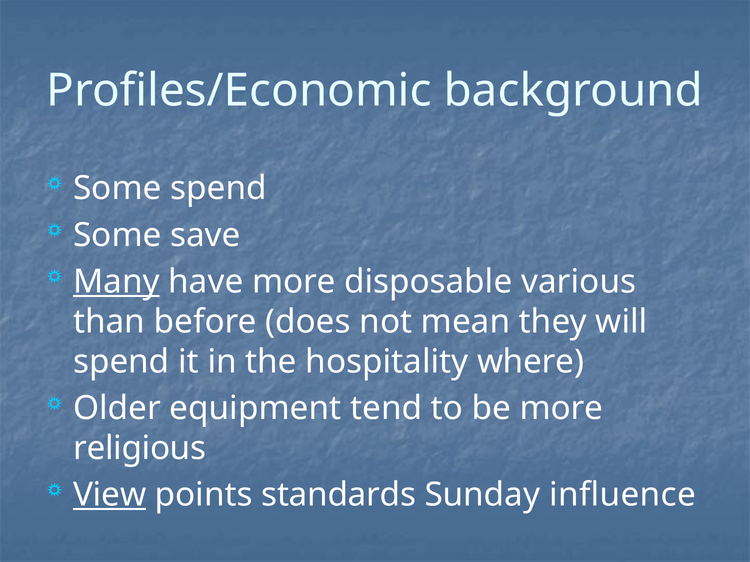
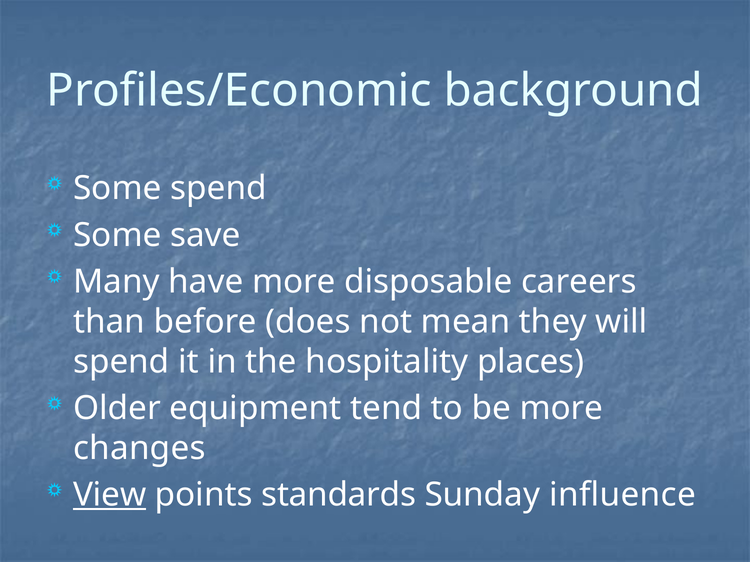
Many underline: present -> none (116, 282)
various: various -> careers (579, 282)
where: where -> places (531, 362)
religious: religious -> changes (139, 449)
